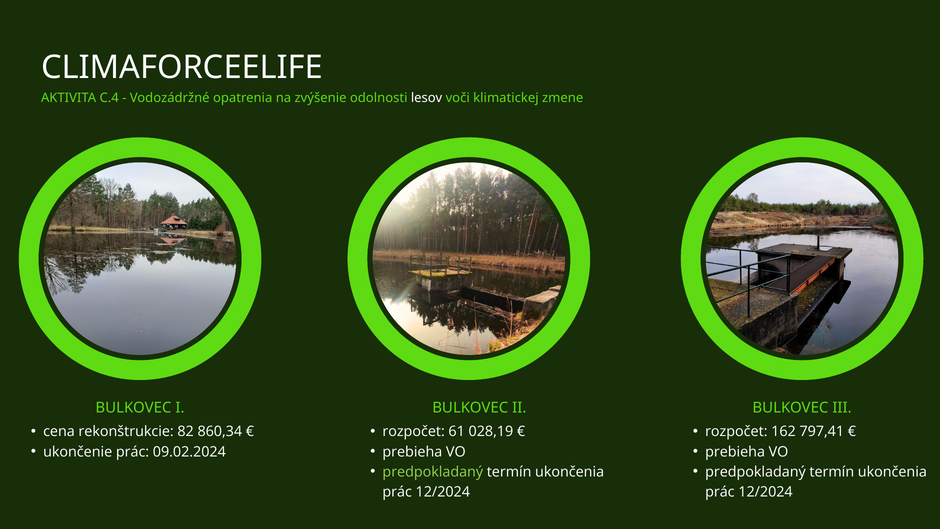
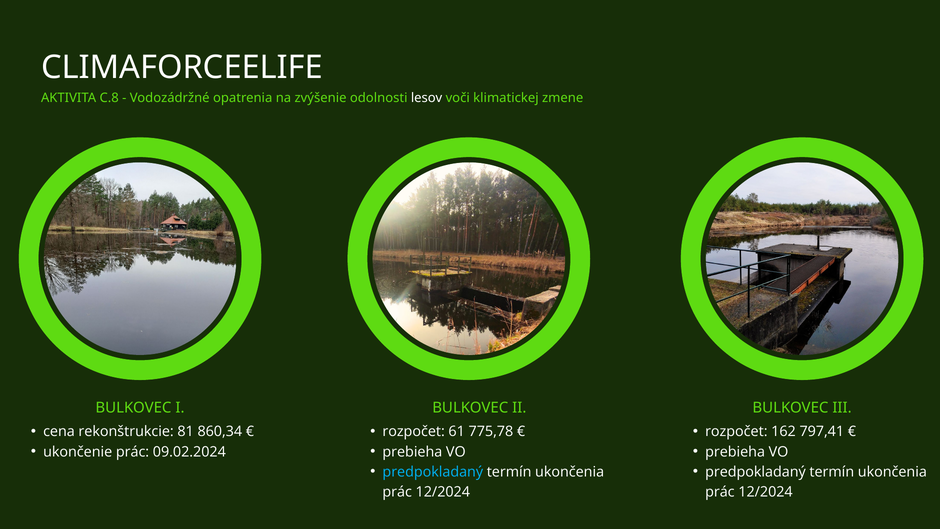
C.4: C.4 -> C.8 (109, 98)
82: 82 -> 81 (186, 432)
028,19: 028,19 -> 775,78 (491, 432)
predpokladaný colour: light green -> light blue (433, 472)
